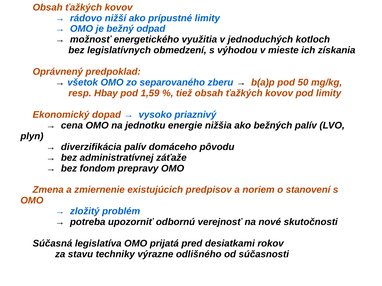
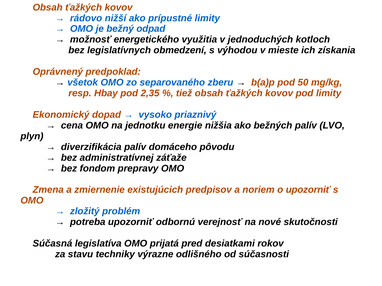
1,59: 1,59 -> 2,35 (150, 93)
o stanovení: stanovení -> upozorniť (308, 190)
